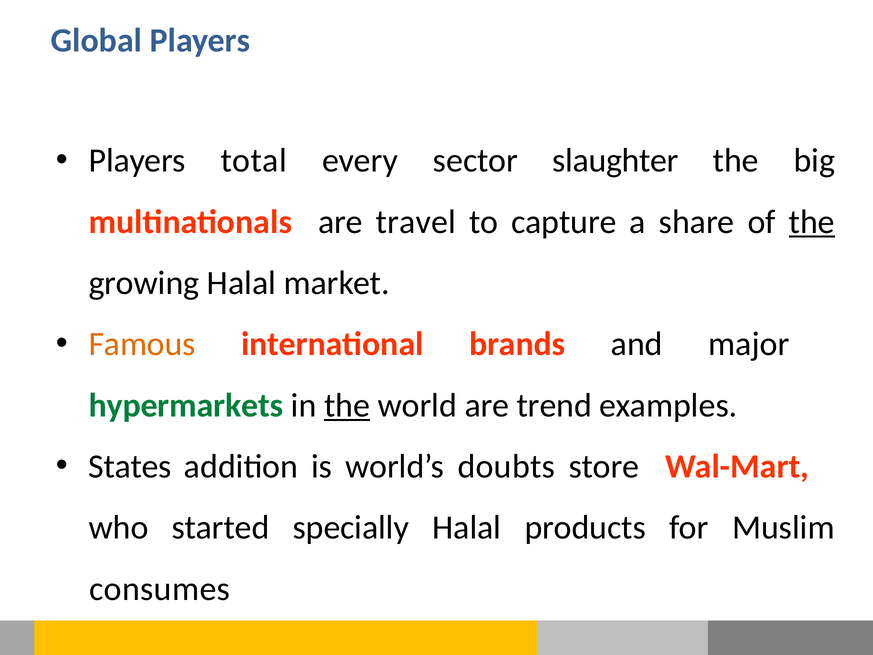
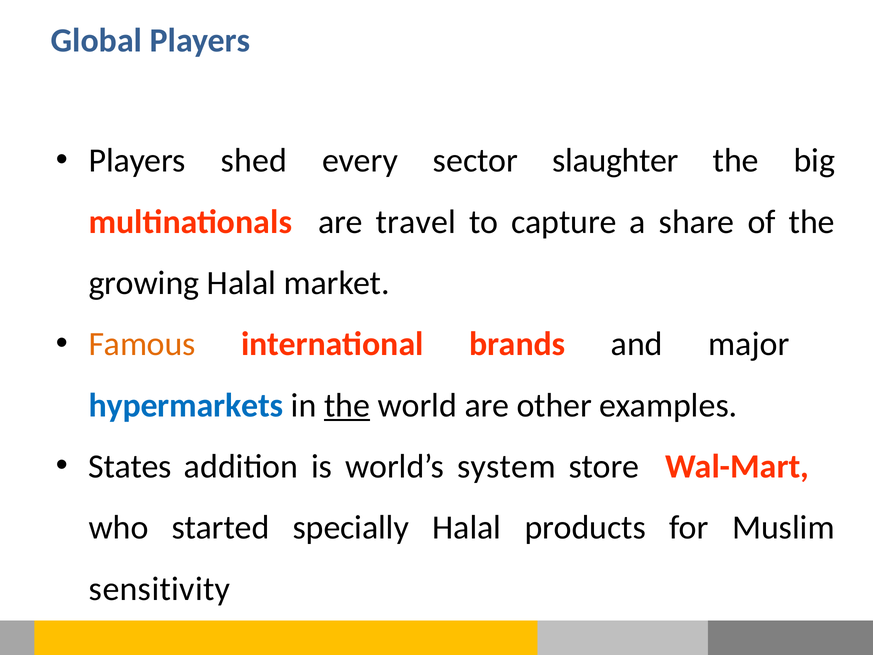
total: total -> shed (254, 161)
the underline: present -> none (812, 222)
hypermarkets colour: green -> blue (186, 405)
trend: trend -> other (554, 405)
doubts: doubts -> system (506, 466)
consumes: consumes -> sensitivity (160, 589)
